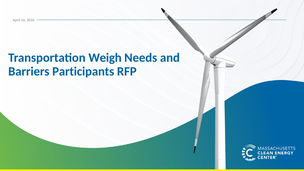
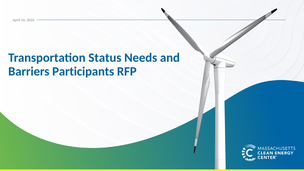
Weigh: Weigh -> Status (105, 58)
